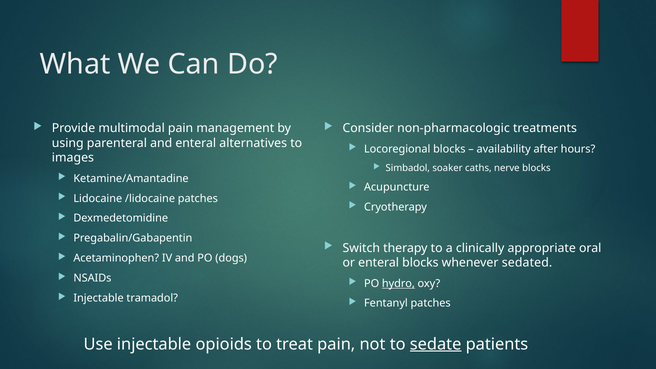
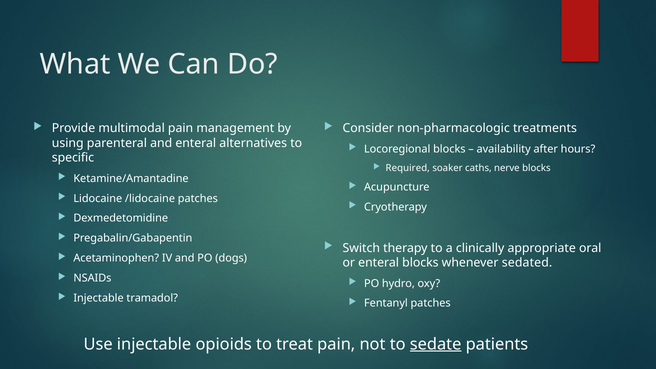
images: images -> specific (73, 158)
Simbadol: Simbadol -> Required (408, 168)
hydro underline: present -> none (398, 283)
